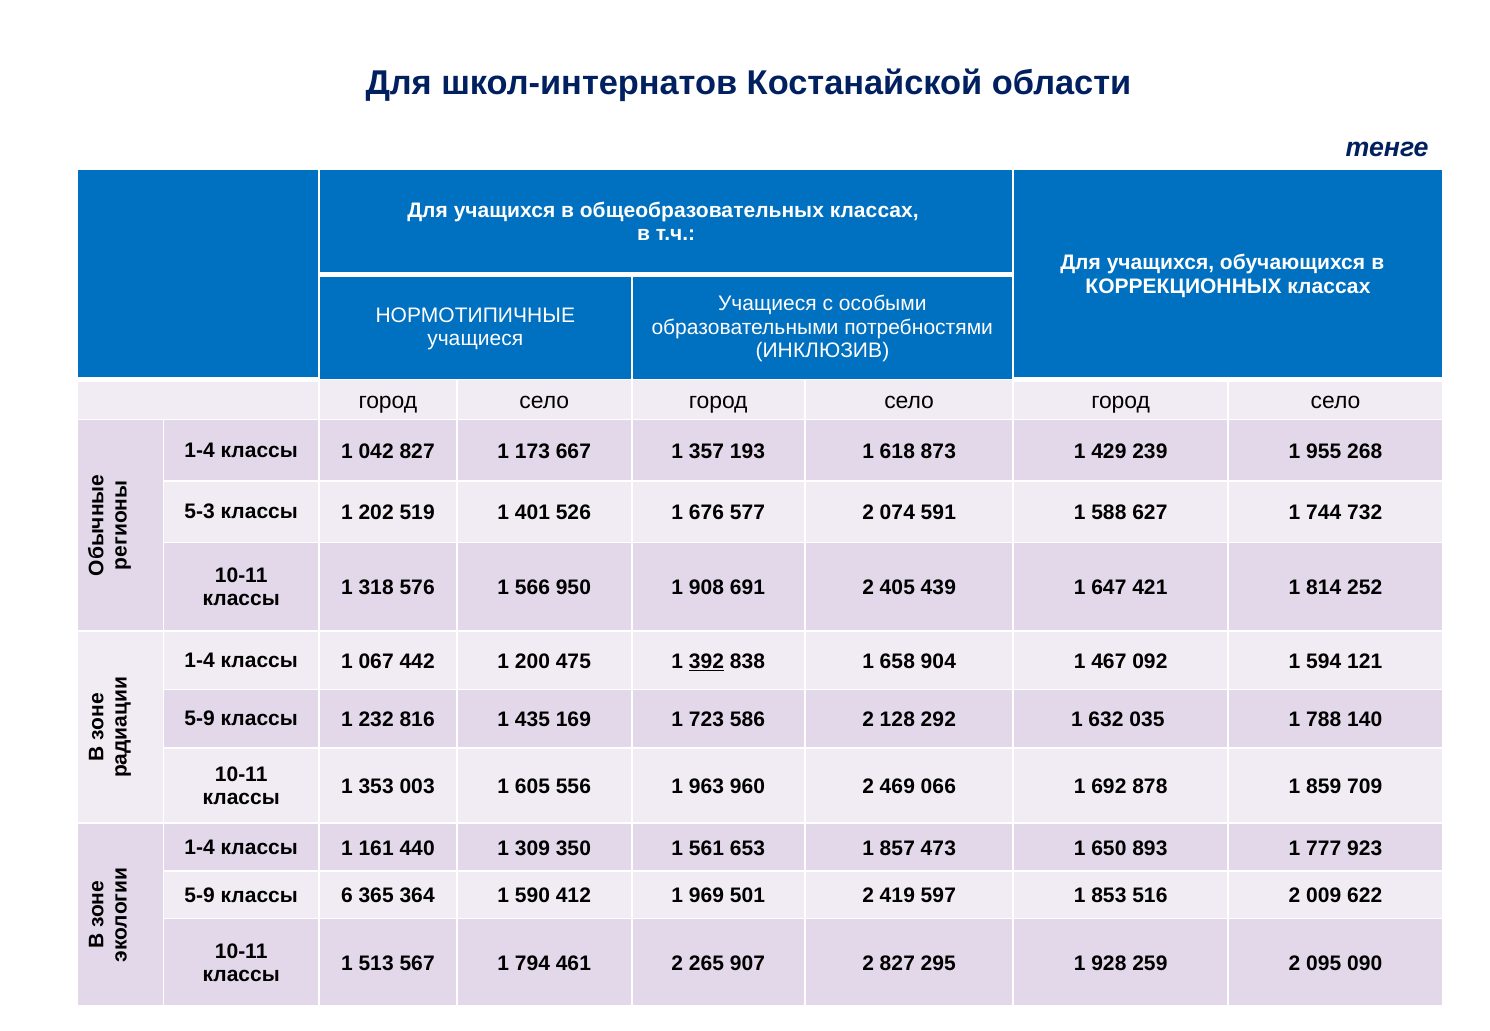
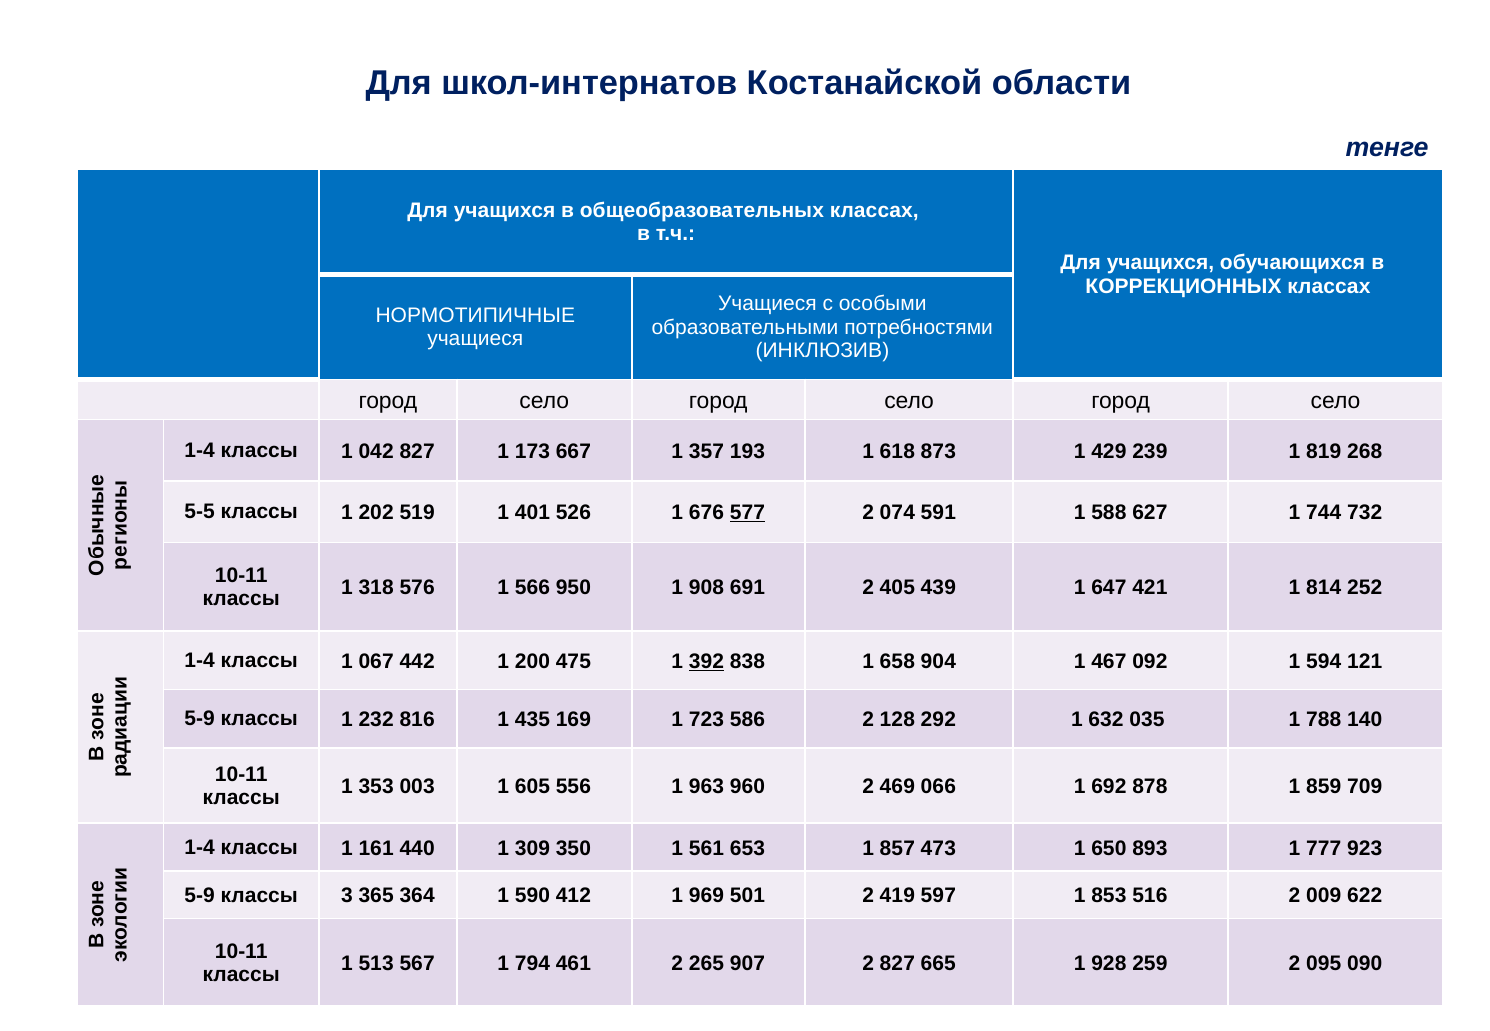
955: 955 -> 819 (1324, 452)
5-3: 5-3 -> 5-5 (200, 512)
577 underline: none -> present (747, 513)
6: 6 -> 3 (347, 896)
295: 295 -> 665 (938, 964)
